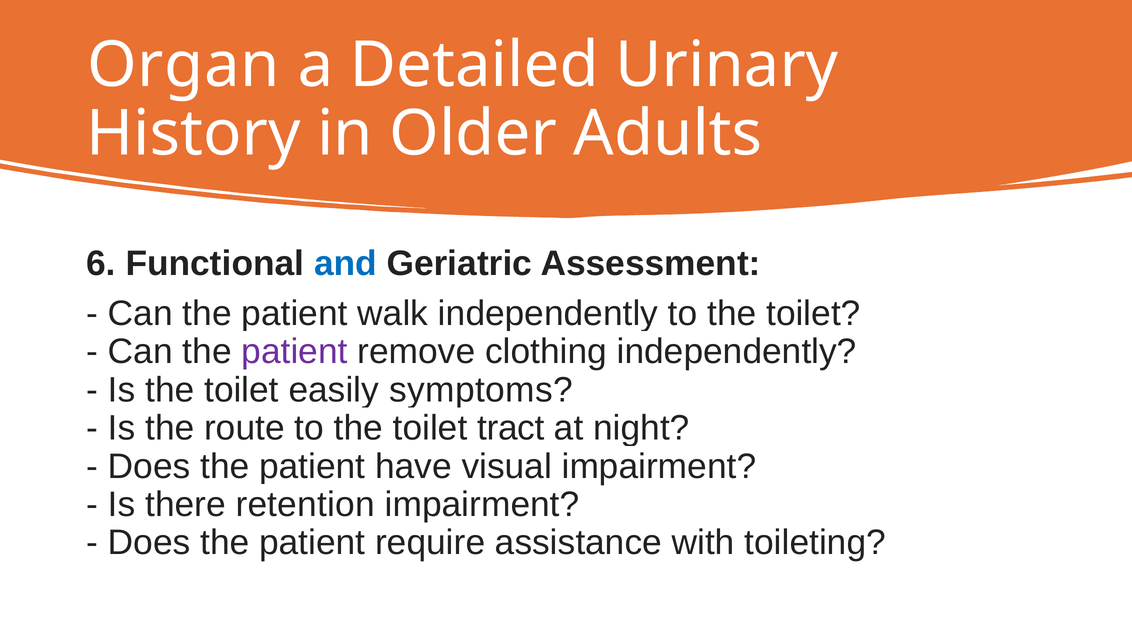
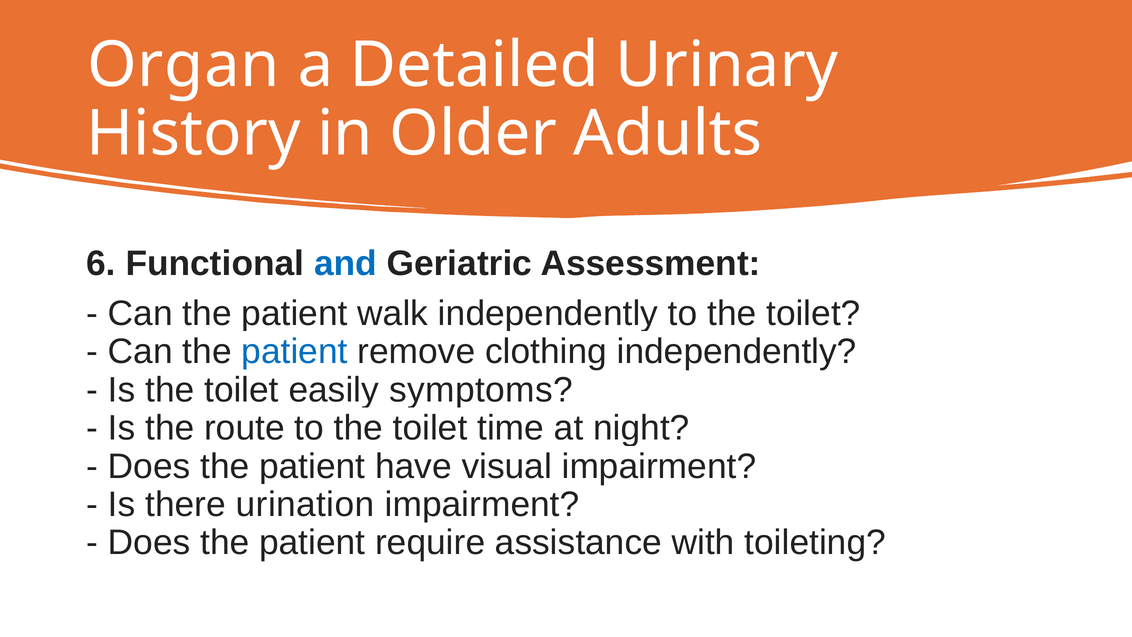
patient colour: purple -> blue (294, 352)
tract: tract -> time (511, 428)
retention: retention -> urination (305, 504)
